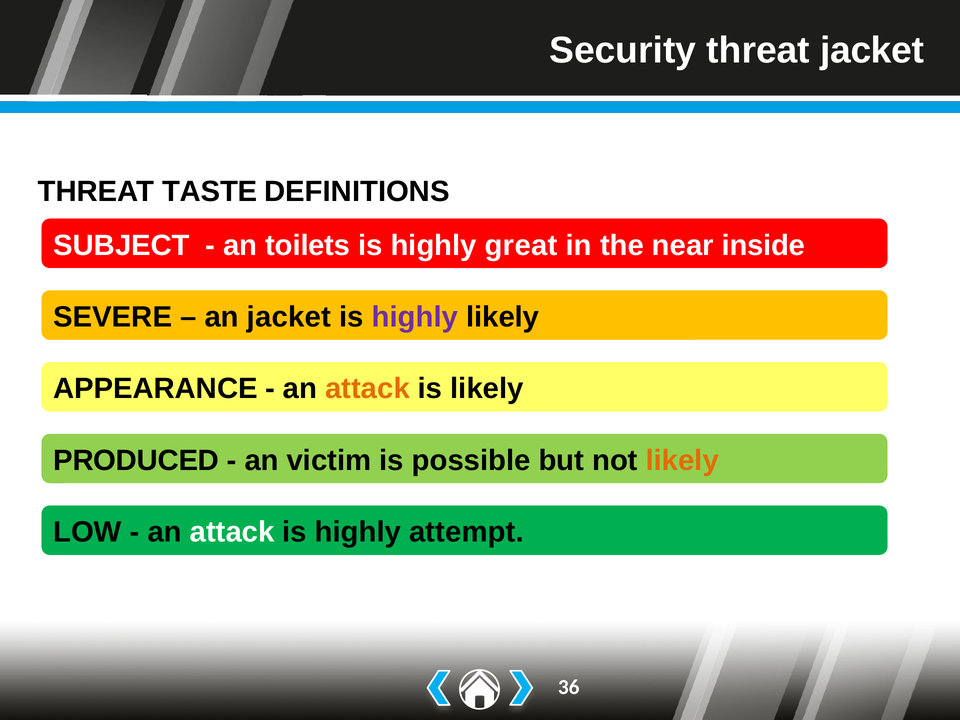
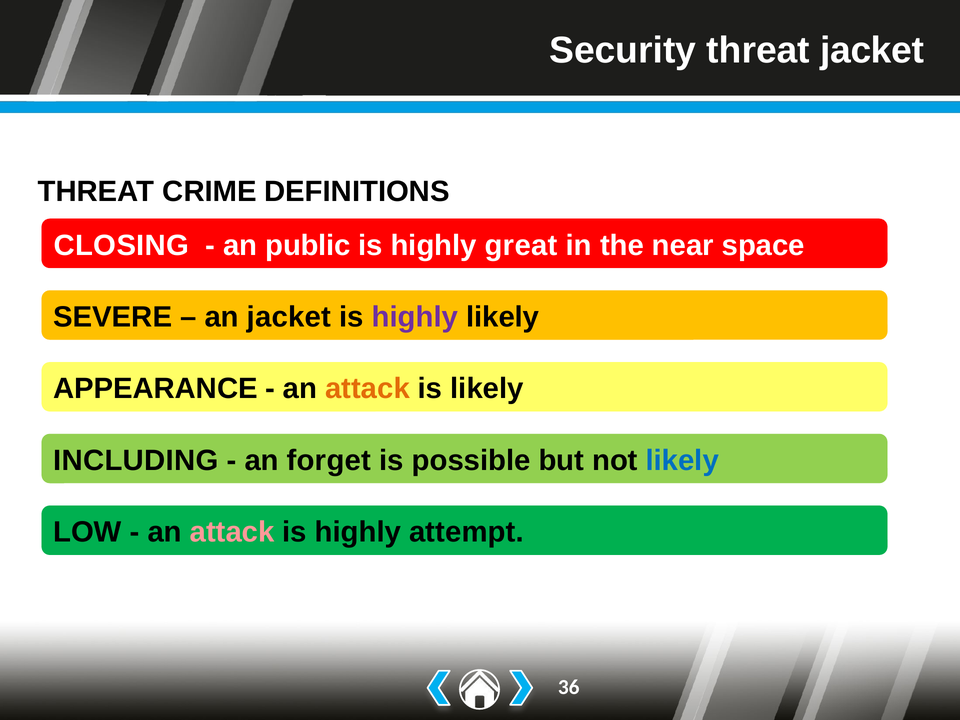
TASTE: TASTE -> CRIME (210, 191)
SUBJECT: SUBJECT -> CLOSING (121, 245)
toilets: toilets -> public (308, 245)
inside: inside -> space (763, 245)
PRODUCED: PRODUCED -> INCLUDING (136, 461)
victim: victim -> forget (329, 461)
likely colour: orange -> blue (682, 461)
attack colour: white -> pink (232, 532)
